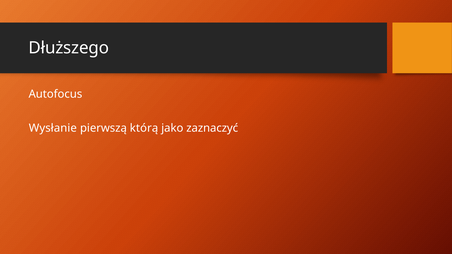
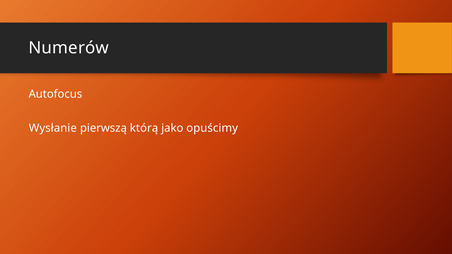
Dłuższego: Dłuższego -> Numerów (69, 48)
zaznaczyć: zaznaczyć -> opuścimy (212, 128)
